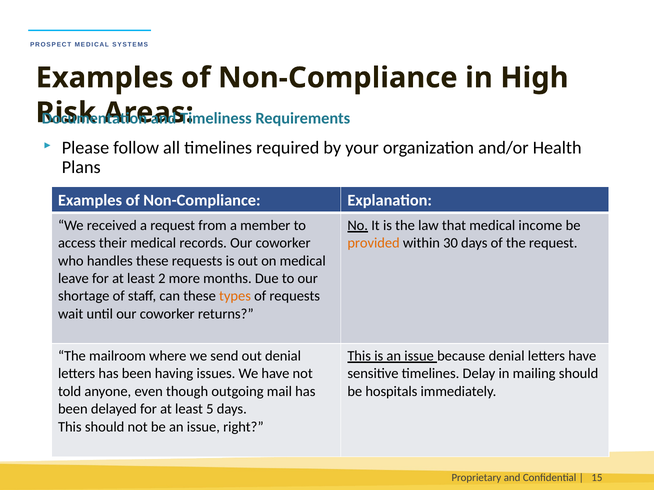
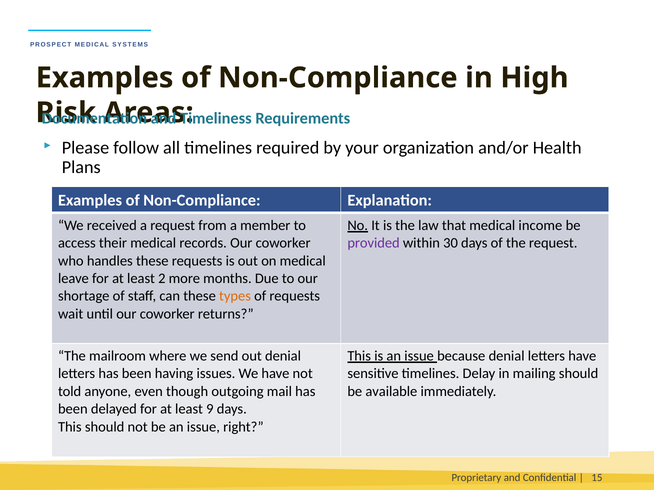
provided colour: orange -> purple (374, 243)
hospitals: hospitals -> available (391, 392)
5: 5 -> 9 (210, 410)
